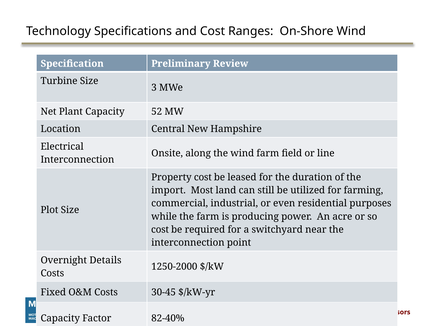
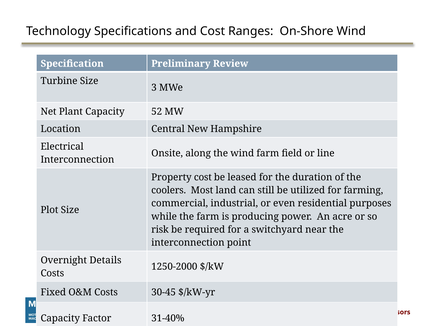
import: import -> coolers (169, 190)
cost: cost -> risk (160, 230)
82-40%: 82-40% -> 31-40% (168, 318)
